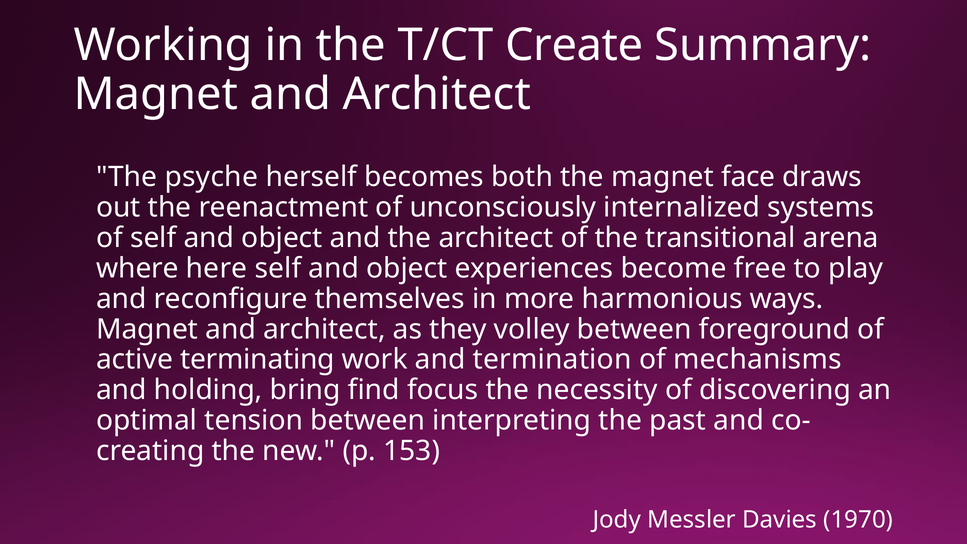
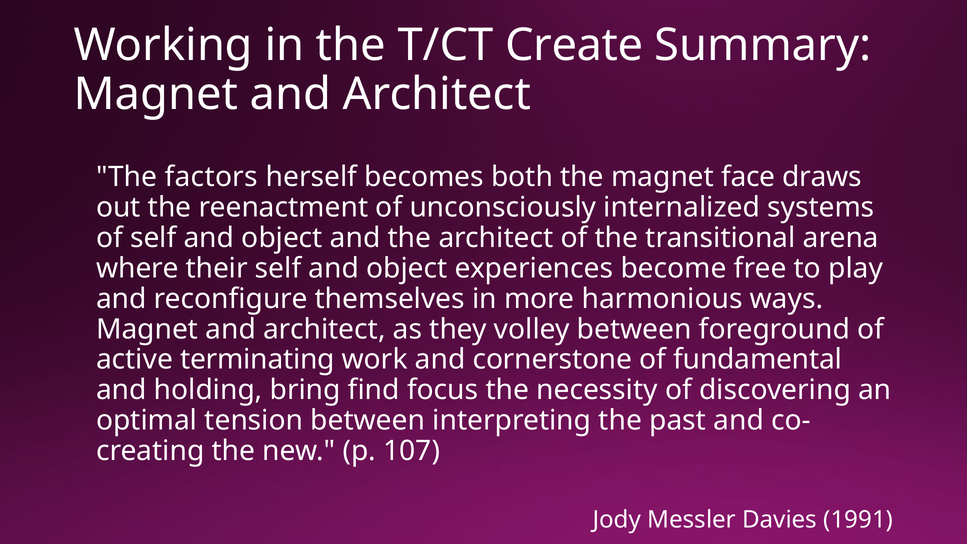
psyche: psyche -> factors (211, 177)
here: here -> their (217, 268)
termination: termination -> cornerstone (552, 360)
mechanisms: mechanisms -> fundamental (758, 360)
153: 153 -> 107 (412, 451)
1970: 1970 -> 1991 (858, 520)
